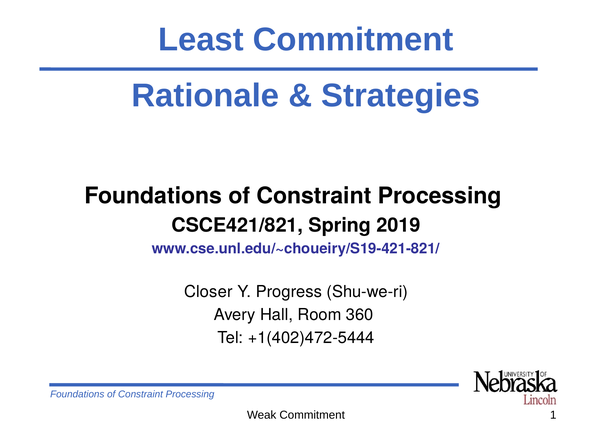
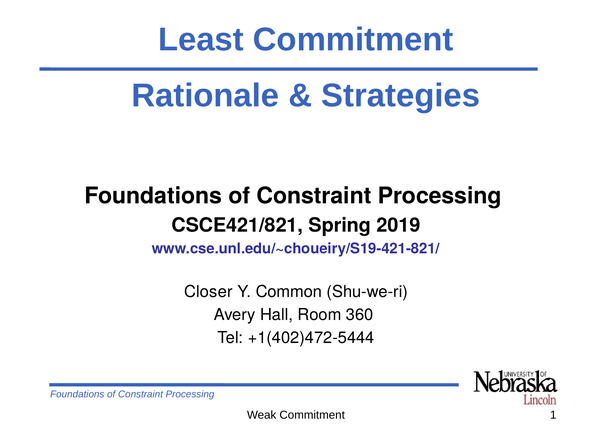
Progress: Progress -> Common (289, 292)
